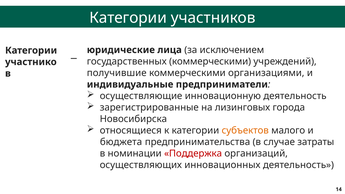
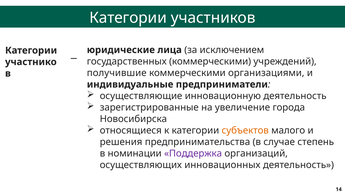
лизинговых: лизинговых -> увеличение (243, 107)
бюджета: бюджета -> решения (121, 142)
затраты: затраты -> степень (316, 142)
Поддержка colour: red -> purple (193, 153)
